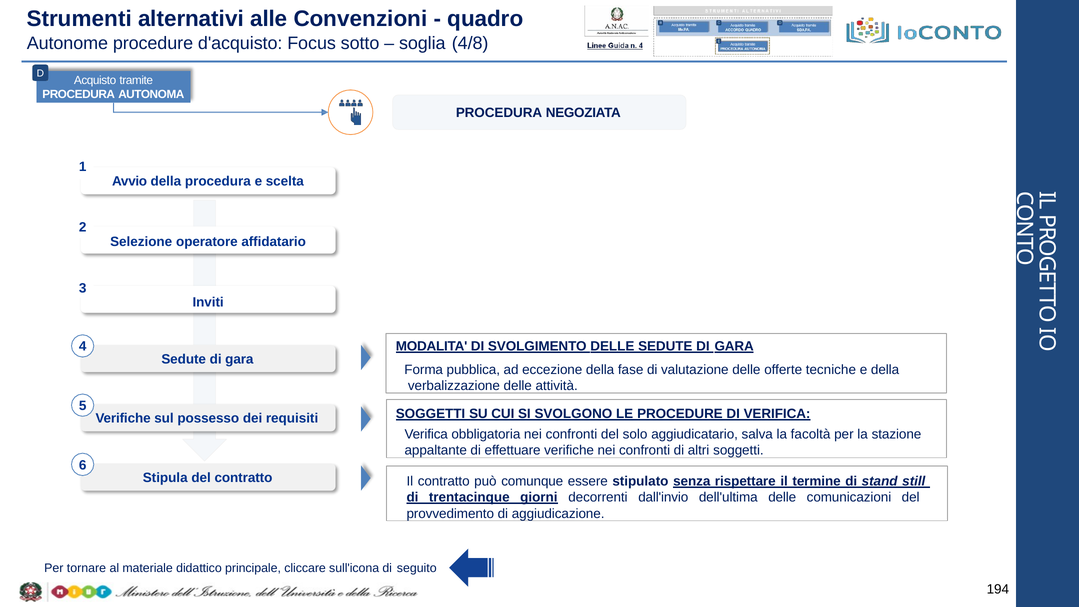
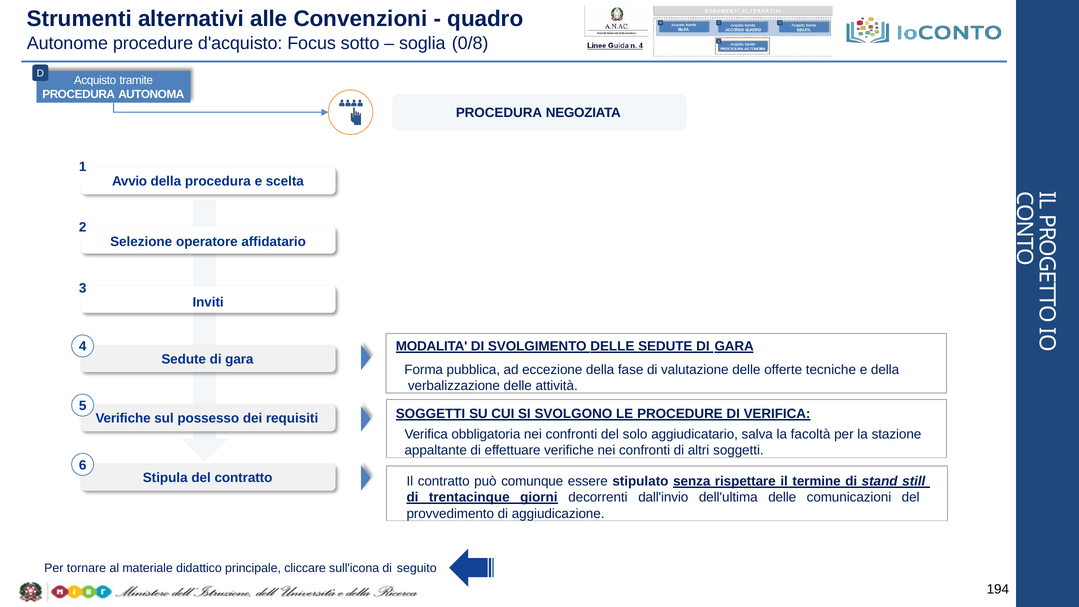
4/8: 4/8 -> 0/8 (470, 43)
